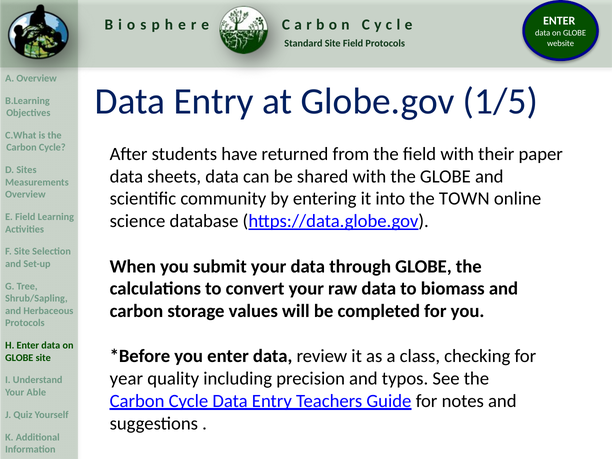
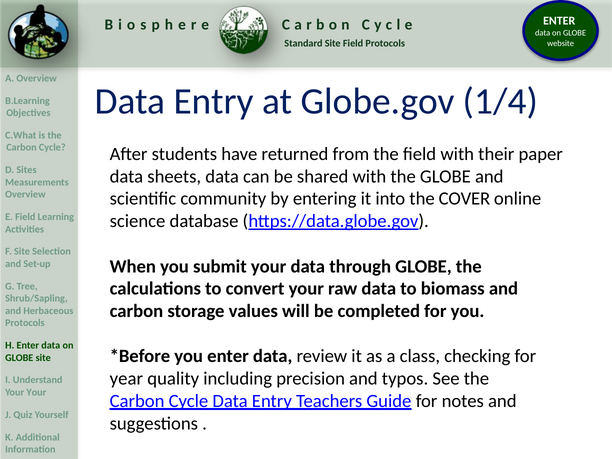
1/5: 1/5 -> 1/4 (500, 101)
TOWN: TOWN -> COVER (464, 199)
Your Able: Able -> Your (36, 392)
